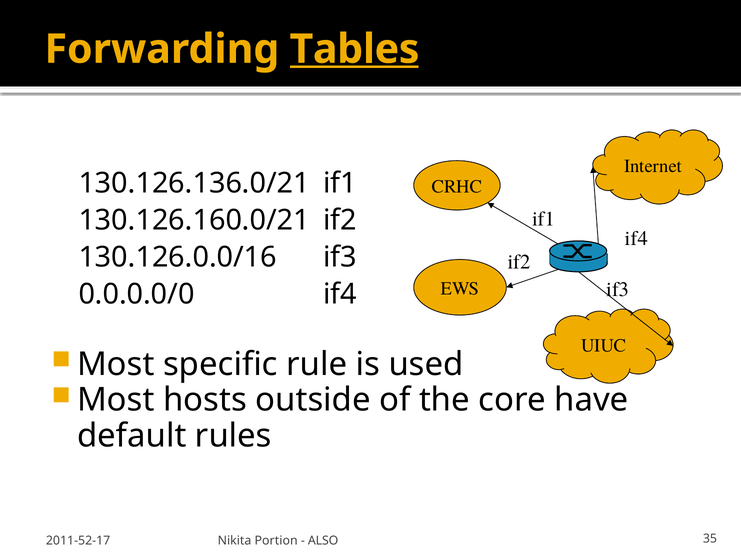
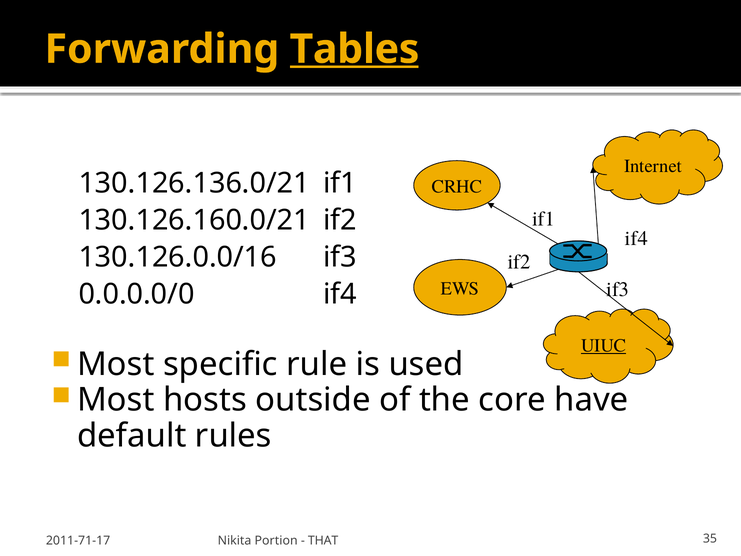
UIUC underline: none -> present (604, 345)
2011-52-17: 2011-52-17 -> 2011-71-17 (78, 541)
ALSO: ALSO -> THAT (323, 541)
